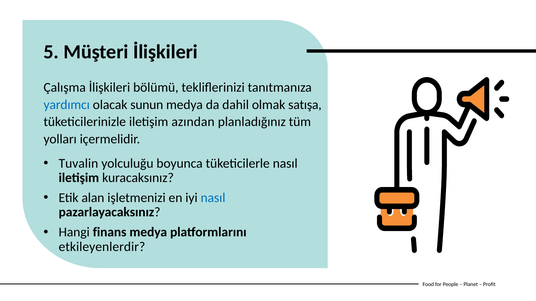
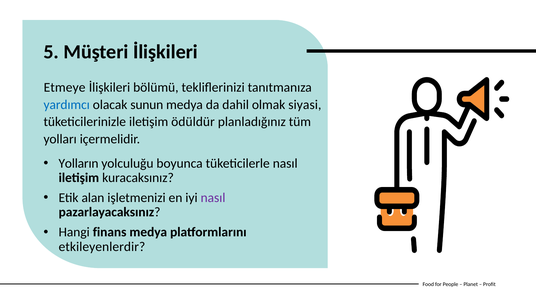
Çalışma: Çalışma -> Etmeye (65, 88)
satışa: satışa -> siyasi (305, 105)
azından: azından -> ödüldür (193, 122)
Tuvalin: Tuvalin -> Yolların (79, 164)
nasıl colour: blue -> purple (213, 198)
